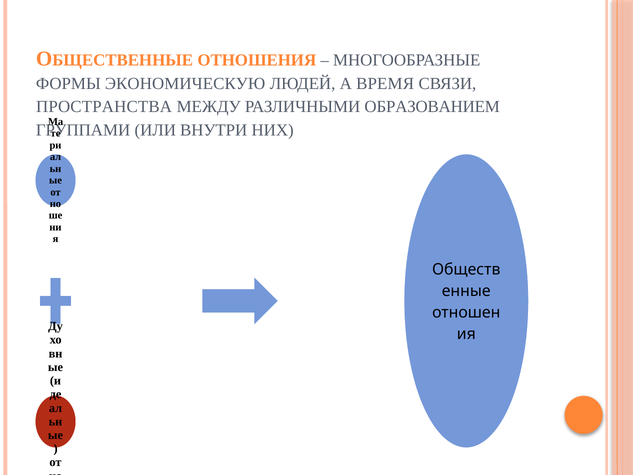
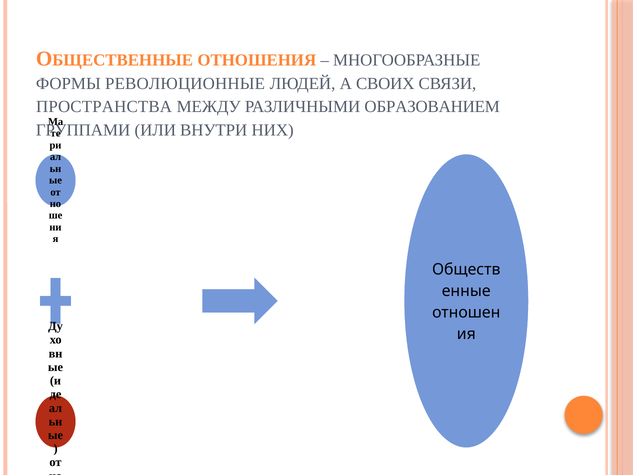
ЭКОНОМИЧЕСКУЮ: ЭКОНОМИЧЕСКУЮ -> РЕВОЛЮЦИОННЫЕ (185, 84)
ВРЕМЯ: ВРЕМЯ -> СВОИХ (385, 84)
